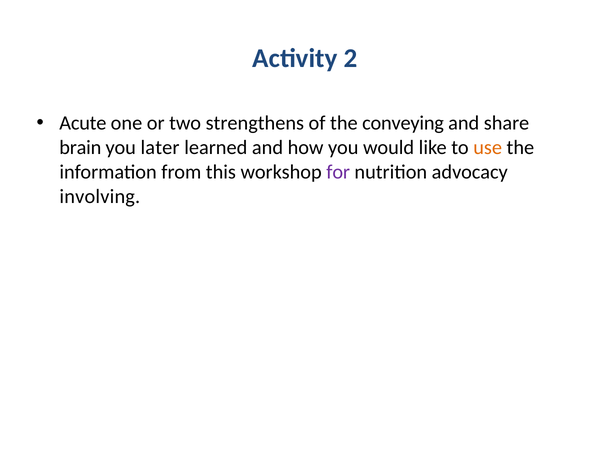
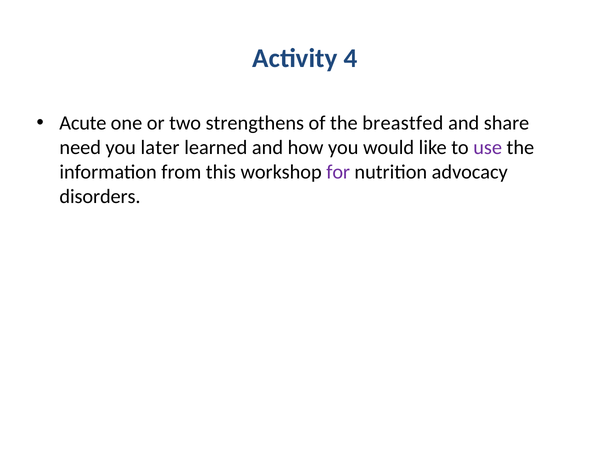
2: 2 -> 4 (351, 58)
conveying: conveying -> breastfed (403, 123)
brain: brain -> need (80, 148)
use colour: orange -> purple (488, 148)
involving: involving -> disorders (100, 197)
